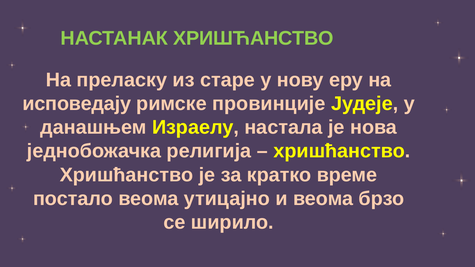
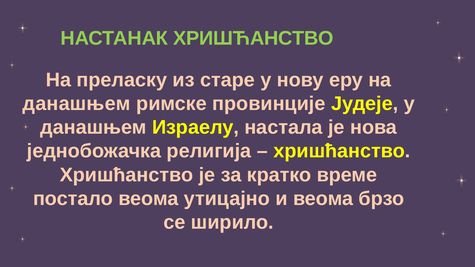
исповедају: исповедају -> данашњем (77, 104)
